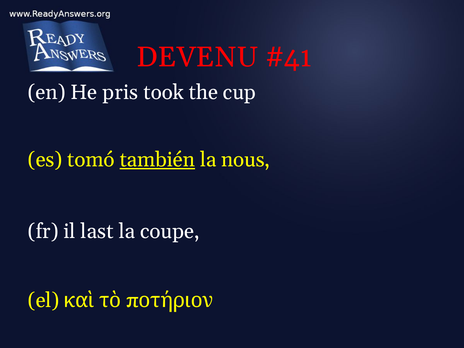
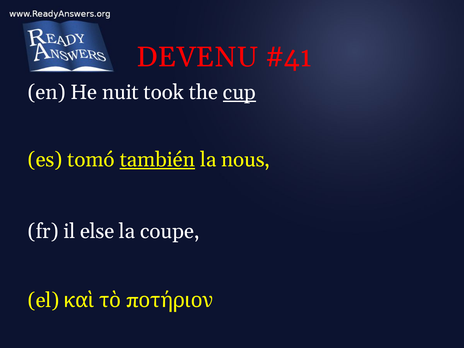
pris: pris -> nuit (121, 92)
cup underline: none -> present (239, 92)
last: last -> else (97, 231)
